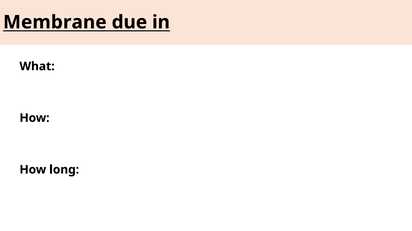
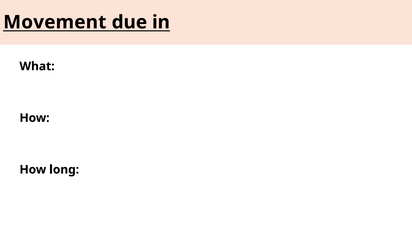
Membrane: Membrane -> Movement (55, 22)
